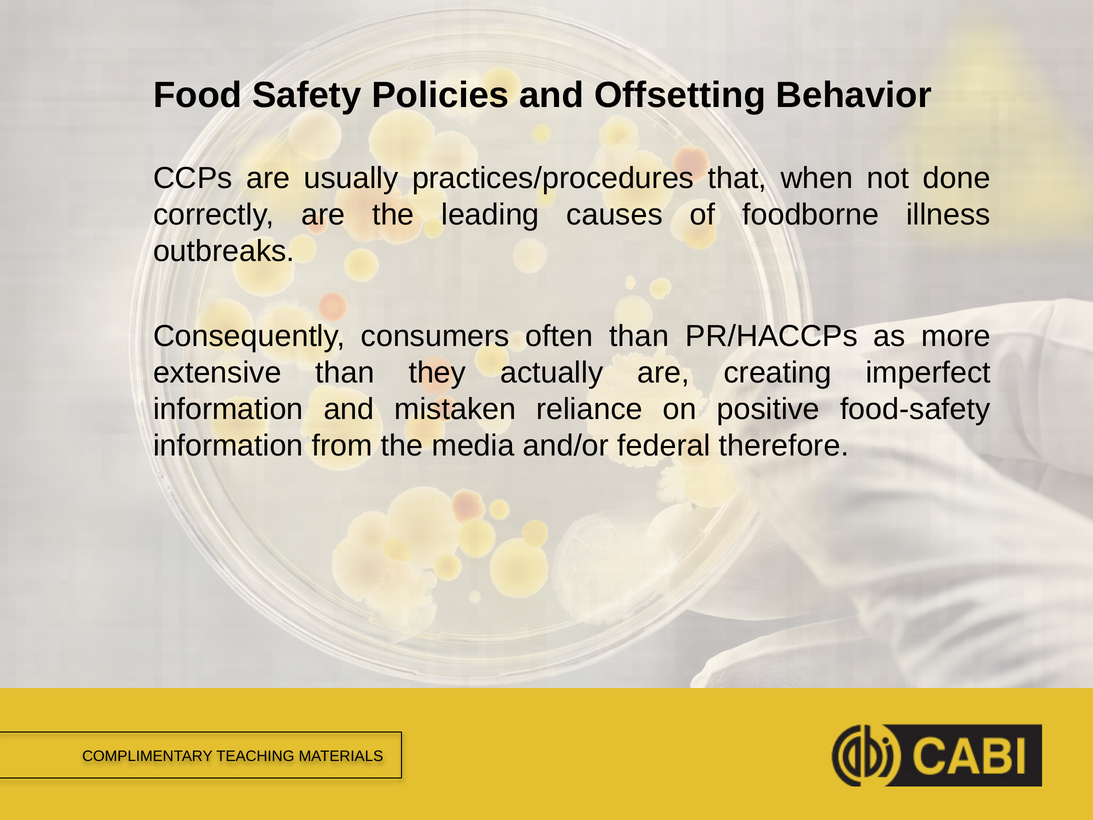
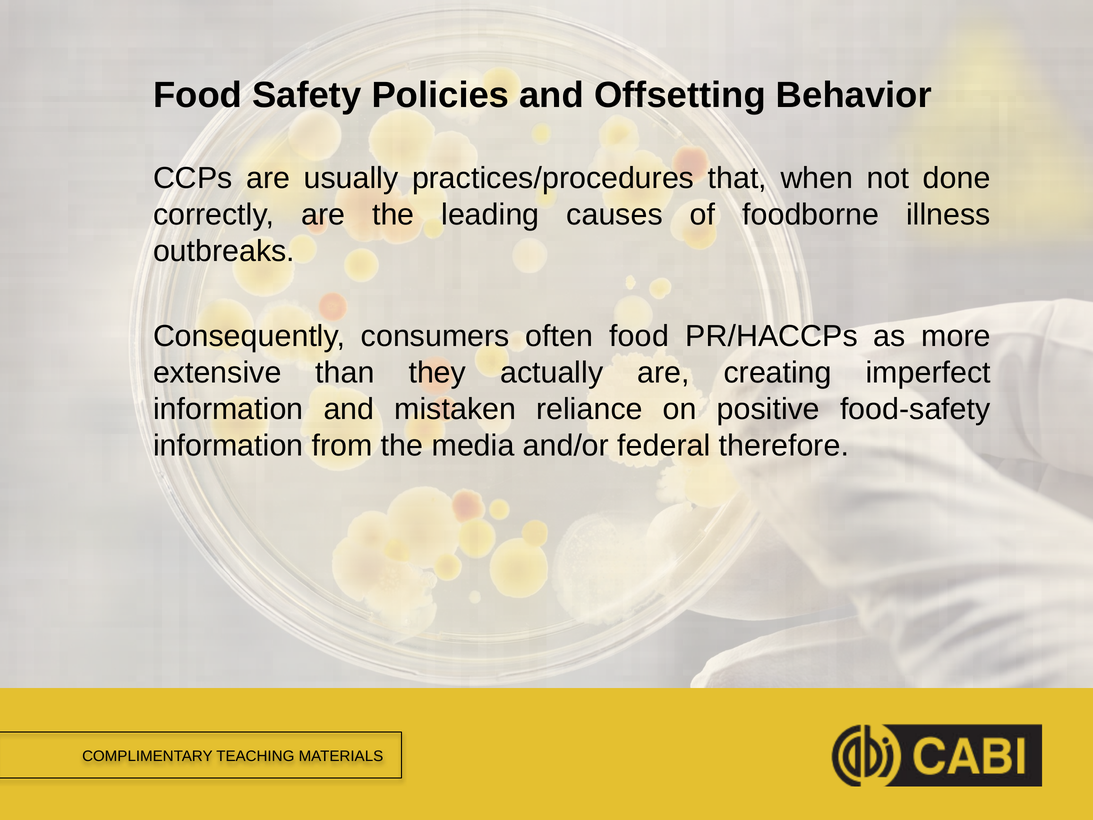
often than: than -> food (639, 336)
